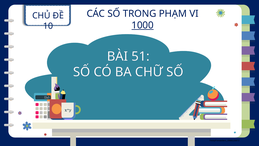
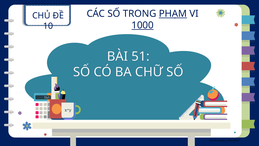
PHẠM underline: none -> present (173, 14)
